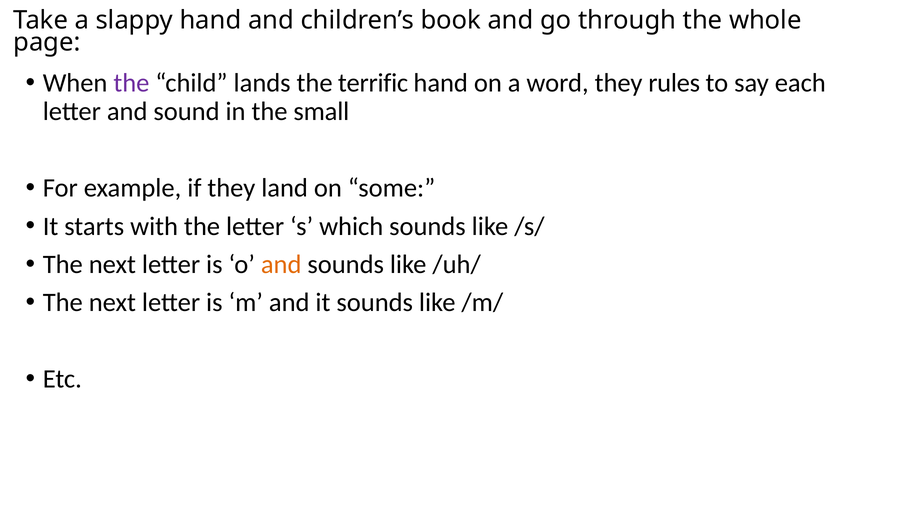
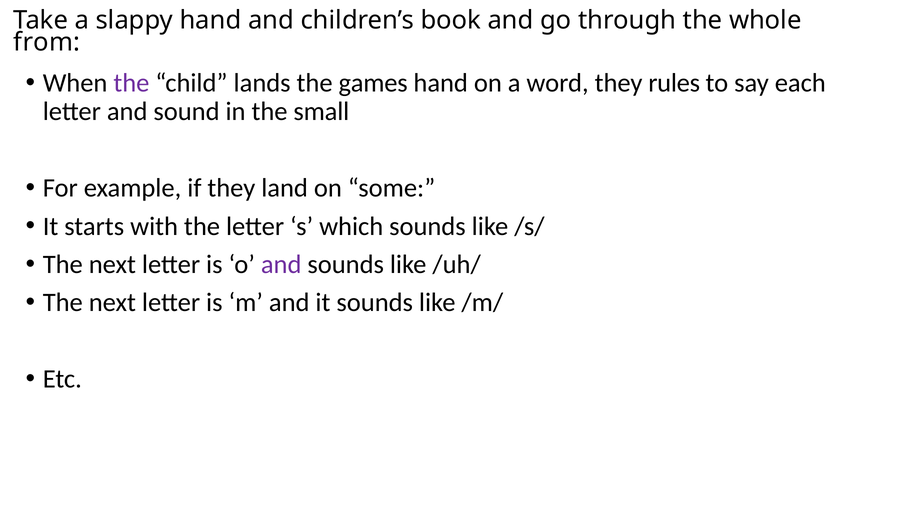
page: page -> from (47, 42)
terrific: terrific -> games (373, 83)
and colour: orange -> purple (281, 264)
